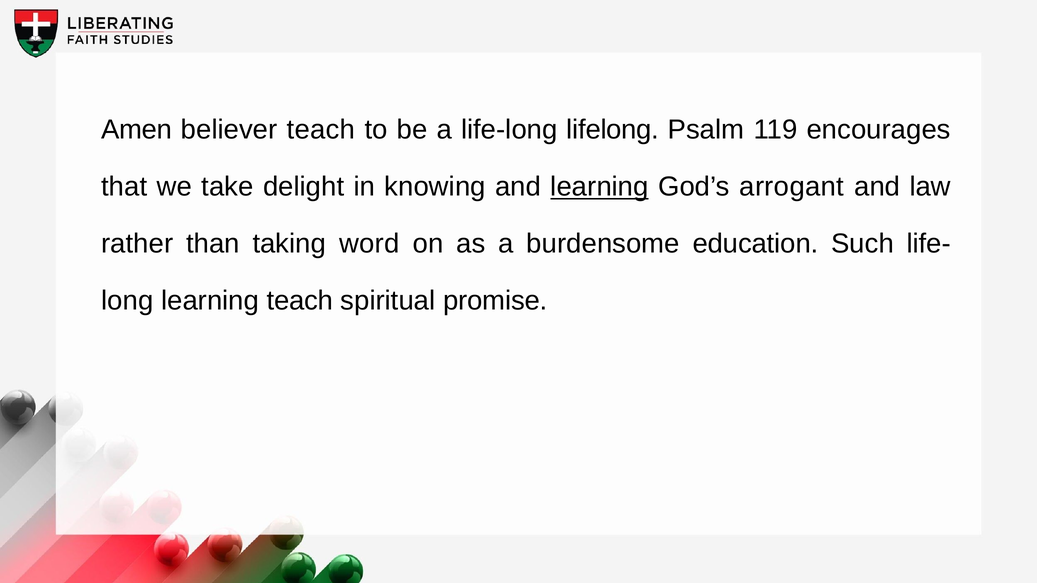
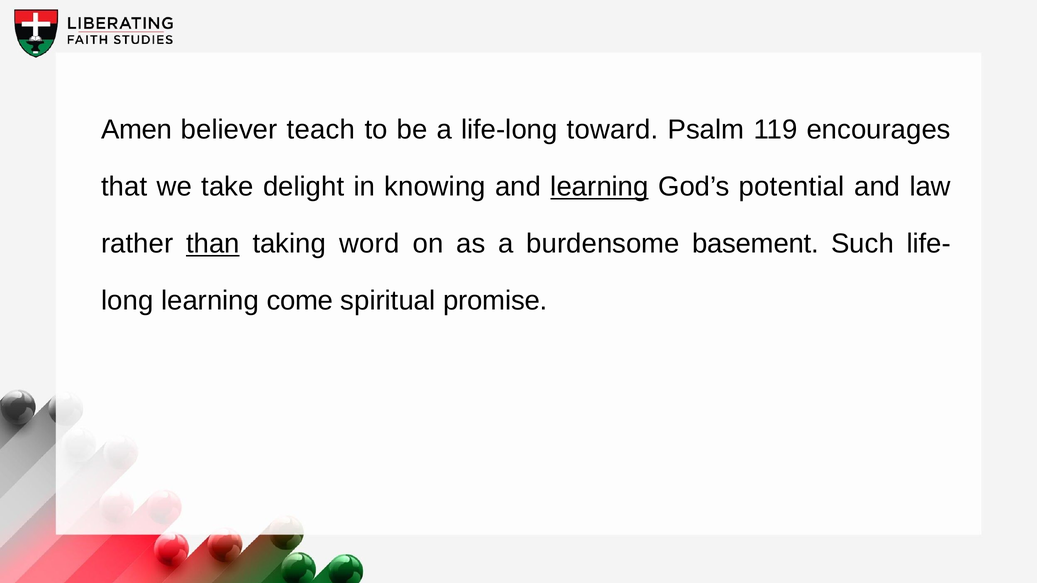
lifelong: lifelong -> toward (613, 130)
arrogant: arrogant -> potential (792, 187)
than underline: none -> present (213, 244)
education: education -> basement (755, 244)
learning teach: teach -> come (300, 301)
